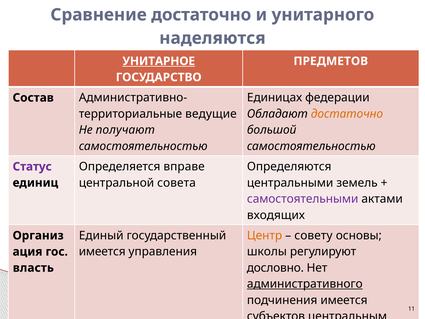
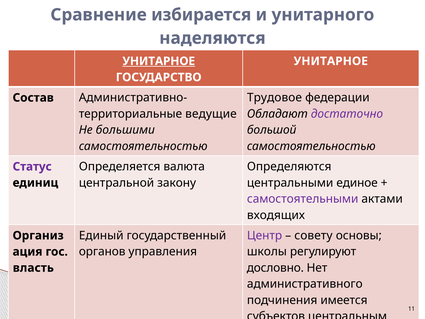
Сравнение достаточно: достаточно -> избирается (201, 15)
ПРЕДМЕТОВ: ПРЕДМЕТОВ -> УНИТАРНОЕ (331, 61)
Единицах: Единицах -> Трудовое (274, 98)
достаточно colour: orange -> purple (347, 114)
получают: получают -> большими (125, 130)
вправе: вправе -> валюта (184, 167)
совета: совета -> закону (177, 183)
земель: земель -> единое (357, 183)
Центр colour: orange -> purple (265, 235)
имеется: имеется -> органов (102, 252)
административного underline: present -> none (305, 284)
